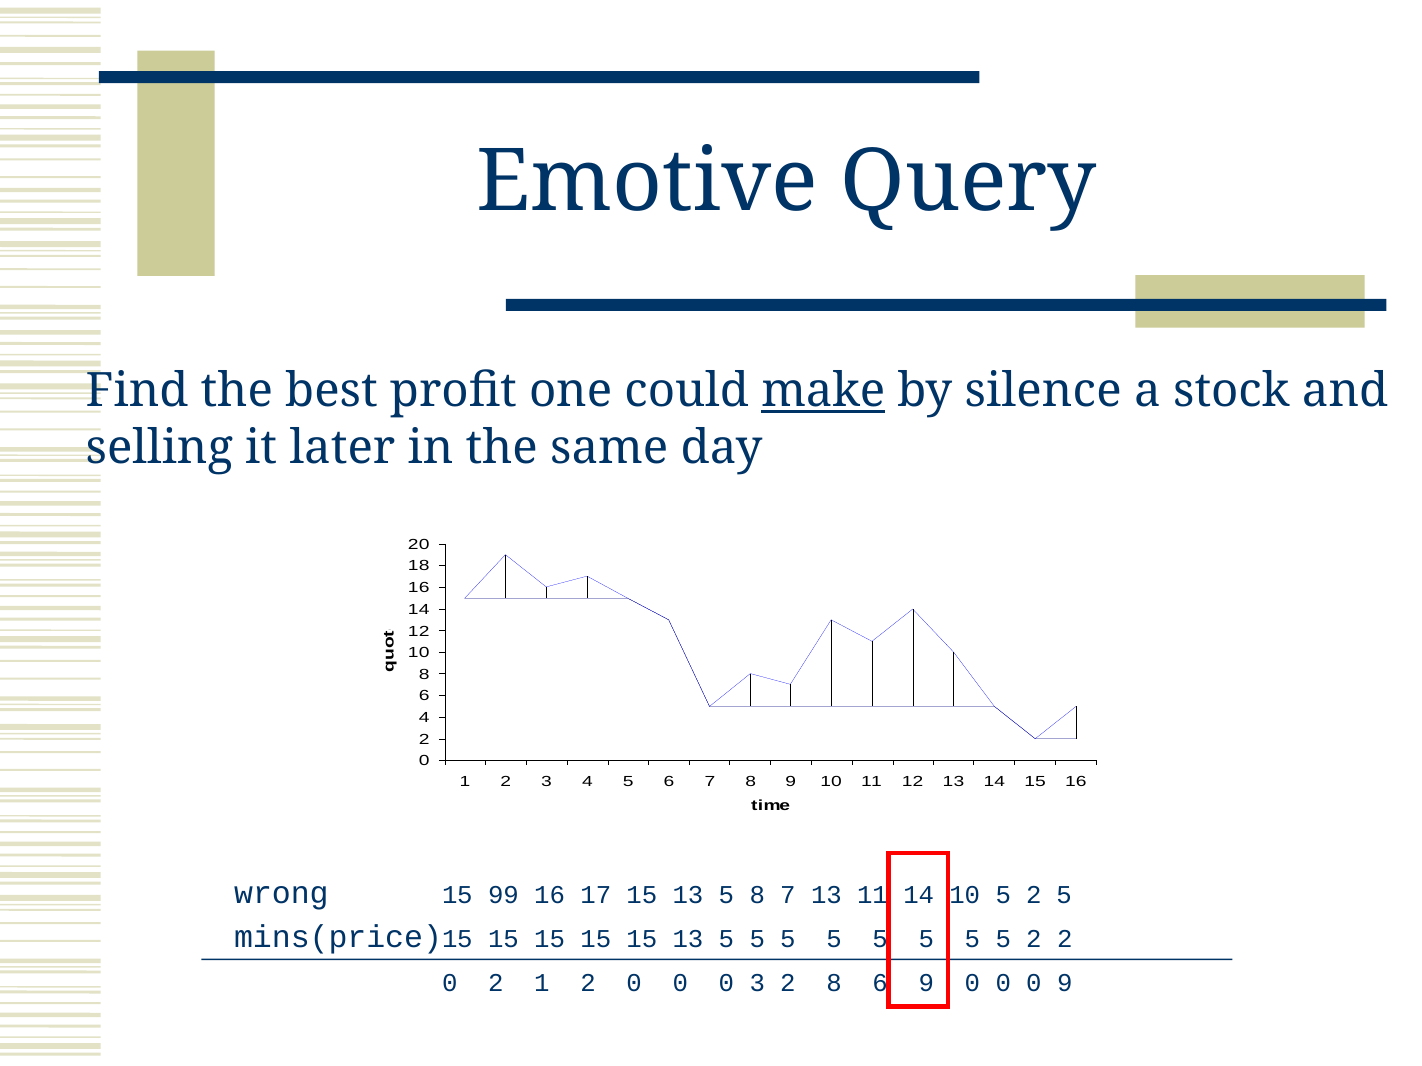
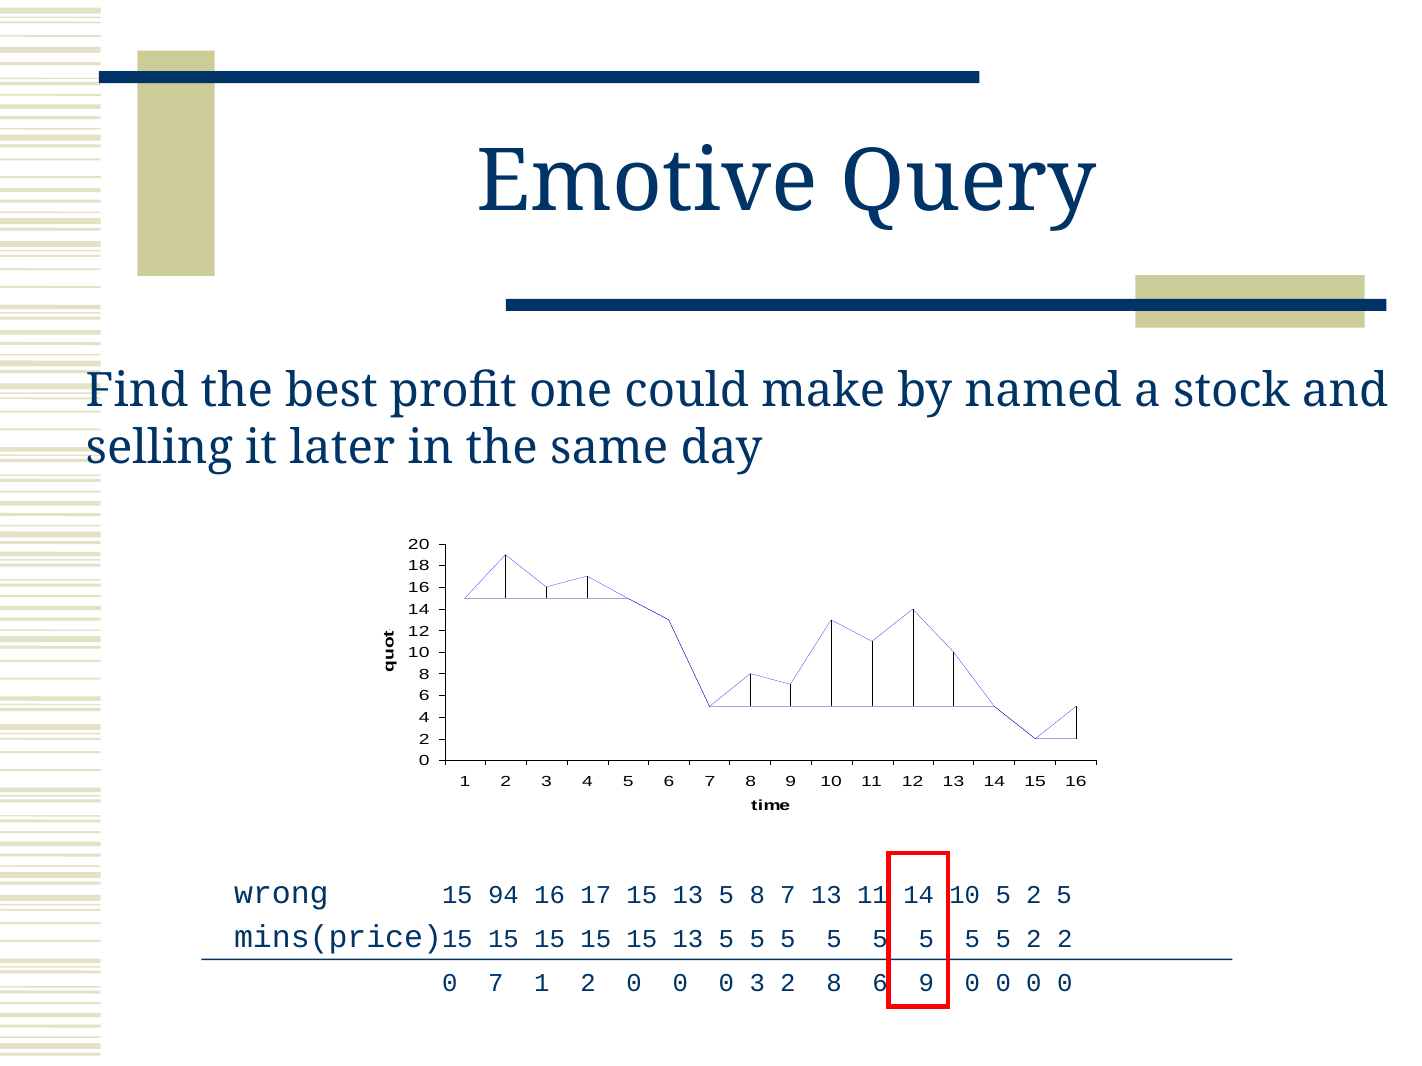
make underline: present -> none (823, 391)
silence: silence -> named (1043, 391)
99: 99 -> 94 (503, 895)
2: 2 -> 7 (496, 984)
9: 9 -> 0 (1065, 984)
